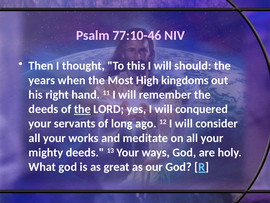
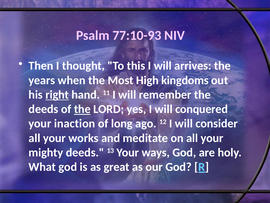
77:10-46: 77:10-46 -> 77:10-93 (137, 35)
should: should -> arrives (193, 66)
right underline: none -> present (57, 94)
servants: servants -> inaction (75, 123)
